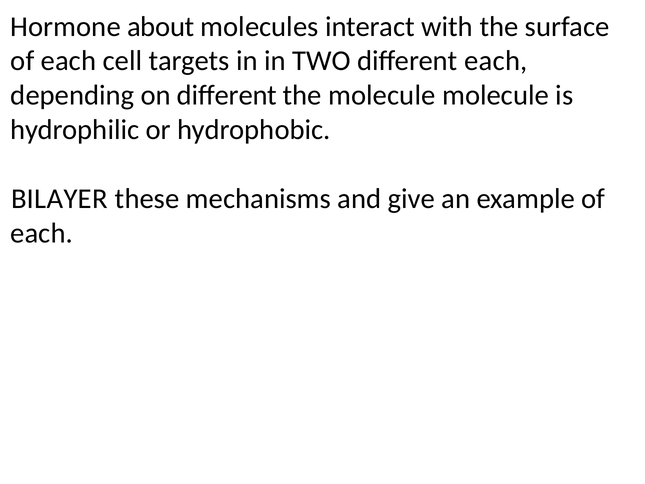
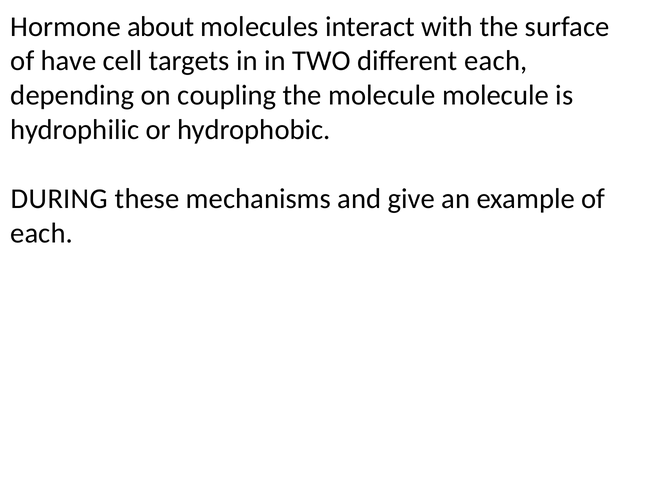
each: each -> have (69, 61)
on different: different -> coupling (227, 95)
BILAYER: BILAYER -> DURING (59, 199)
